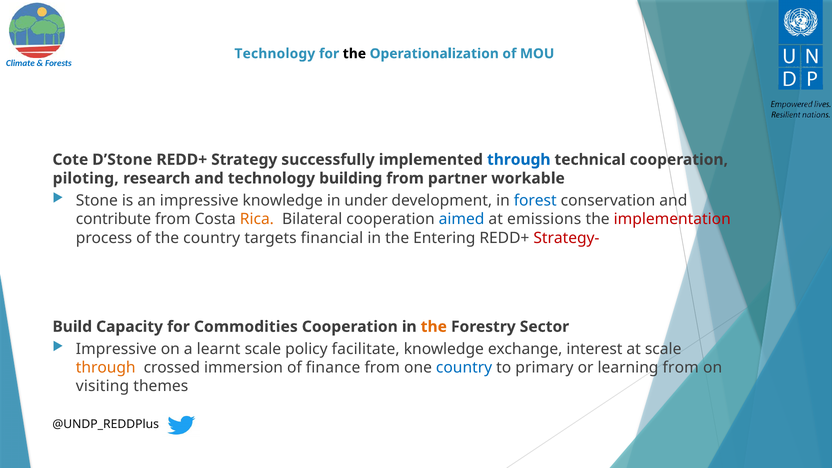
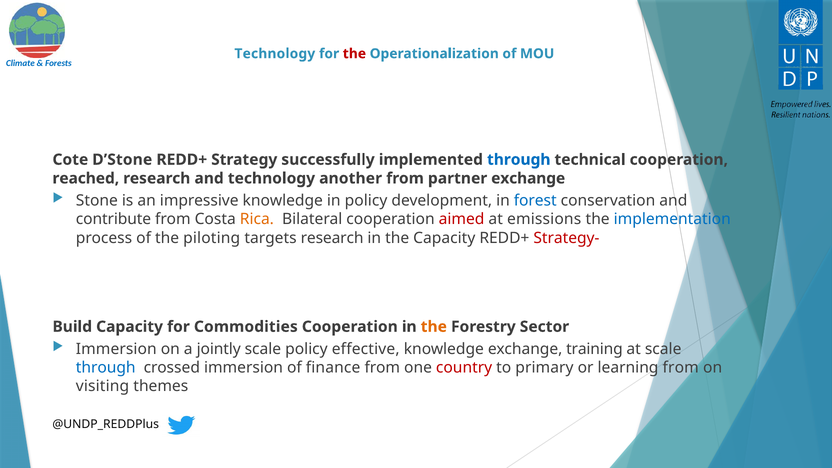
the colour: black -> red (354, 54)
piloting: piloting -> reached (86, 178)
building: building -> another (351, 178)
partner workable: workable -> exchange (528, 178)
in under: under -> policy (366, 201)
aimed colour: blue -> red (462, 219)
implementation colour: red -> blue (672, 219)
the country: country -> piloting (212, 238)
targets financial: financial -> research (332, 238)
the Entering: Entering -> Capacity (444, 238)
Impressive: Impressive -> Immersion (116, 349)
learnt: learnt -> jointly (219, 349)
facilitate: facilitate -> effective (366, 349)
interest: interest -> training (594, 349)
through colour: orange -> blue (106, 368)
country colour: blue -> red (464, 368)
